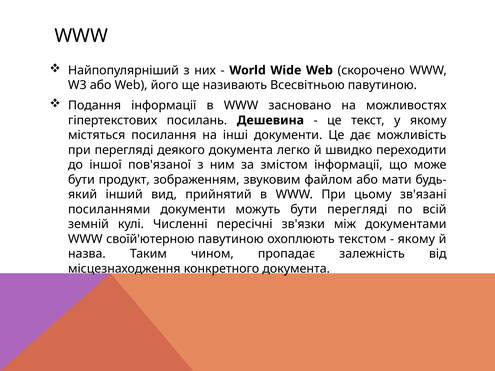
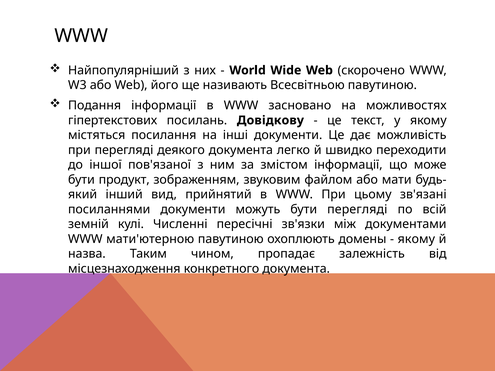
Дешевина: Дешевина -> Довідкову (270, 120)
своїй'ютерною: своїй'ютерною -> мати'ютерною (150, 239)
текстом: текстом -> домены (362, 239)
